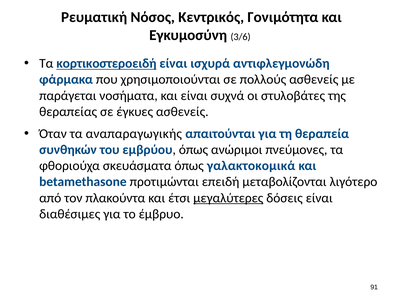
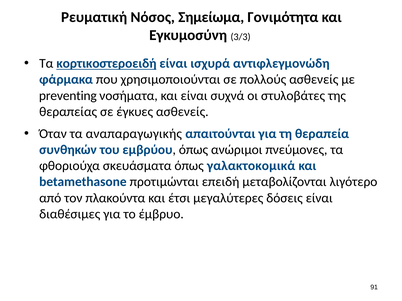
Κεντρικός: Κεντρικός -> Σημείωμα (211, 17)
3/6: 3/6 -> 3/3 (241, 37)
παράγεται: παράγεται -> preventing (68, 96)
μεγαλύτερες underline: present -> none (228, 198)
